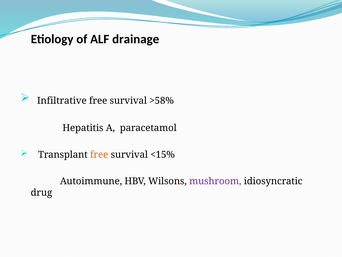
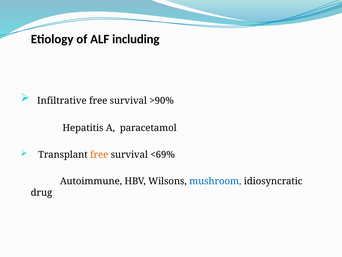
drainage: drainage -> including (136, 39)
>58%: >58% -> >90% (162, 101)
<15%: <15% -> <69% (163, 154)
mushroom colour: purple -> blue (215, 181)
